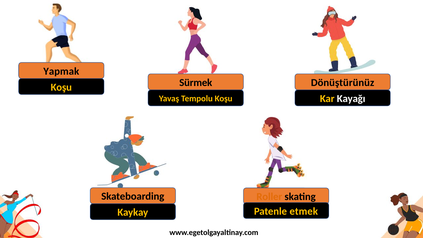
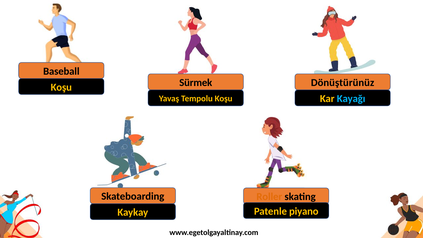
Yapmak: Yapmak -> Baseball (61, 71)
Kayağı colour: white -> light blue (351, 99)
etmek: etmek -> piyano (304, 211)
